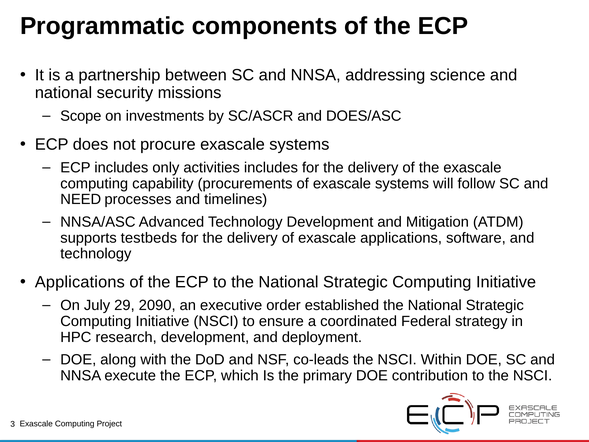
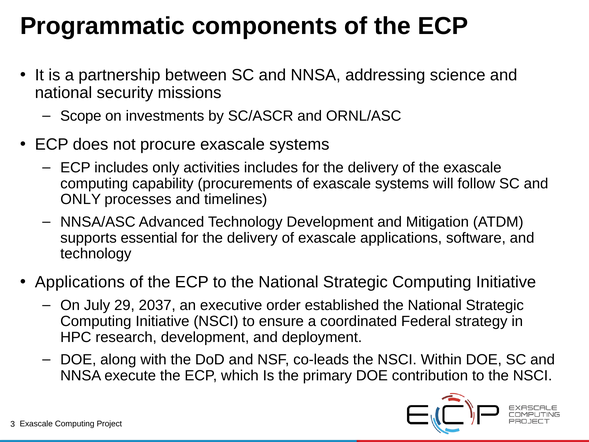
DOES/ASC: DOES/ASC -> ORNL/ASC (364, 116)
NEED: NEED -> ONLY (81, 199)
testbeds: testbeds -> essential (149, 238)
2090: 2090 -> 2037 (157, 305)
